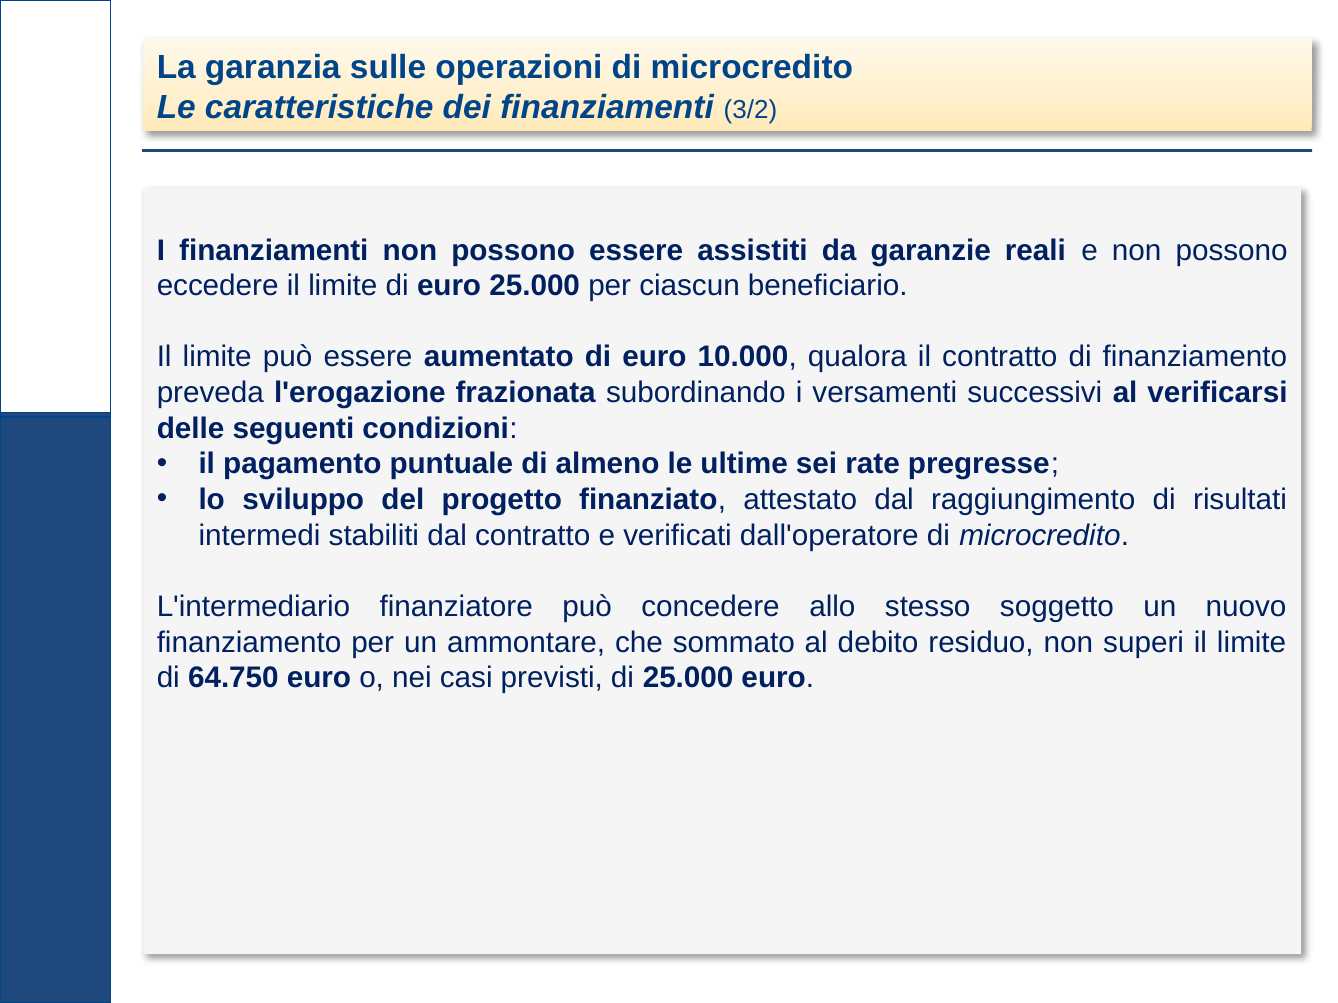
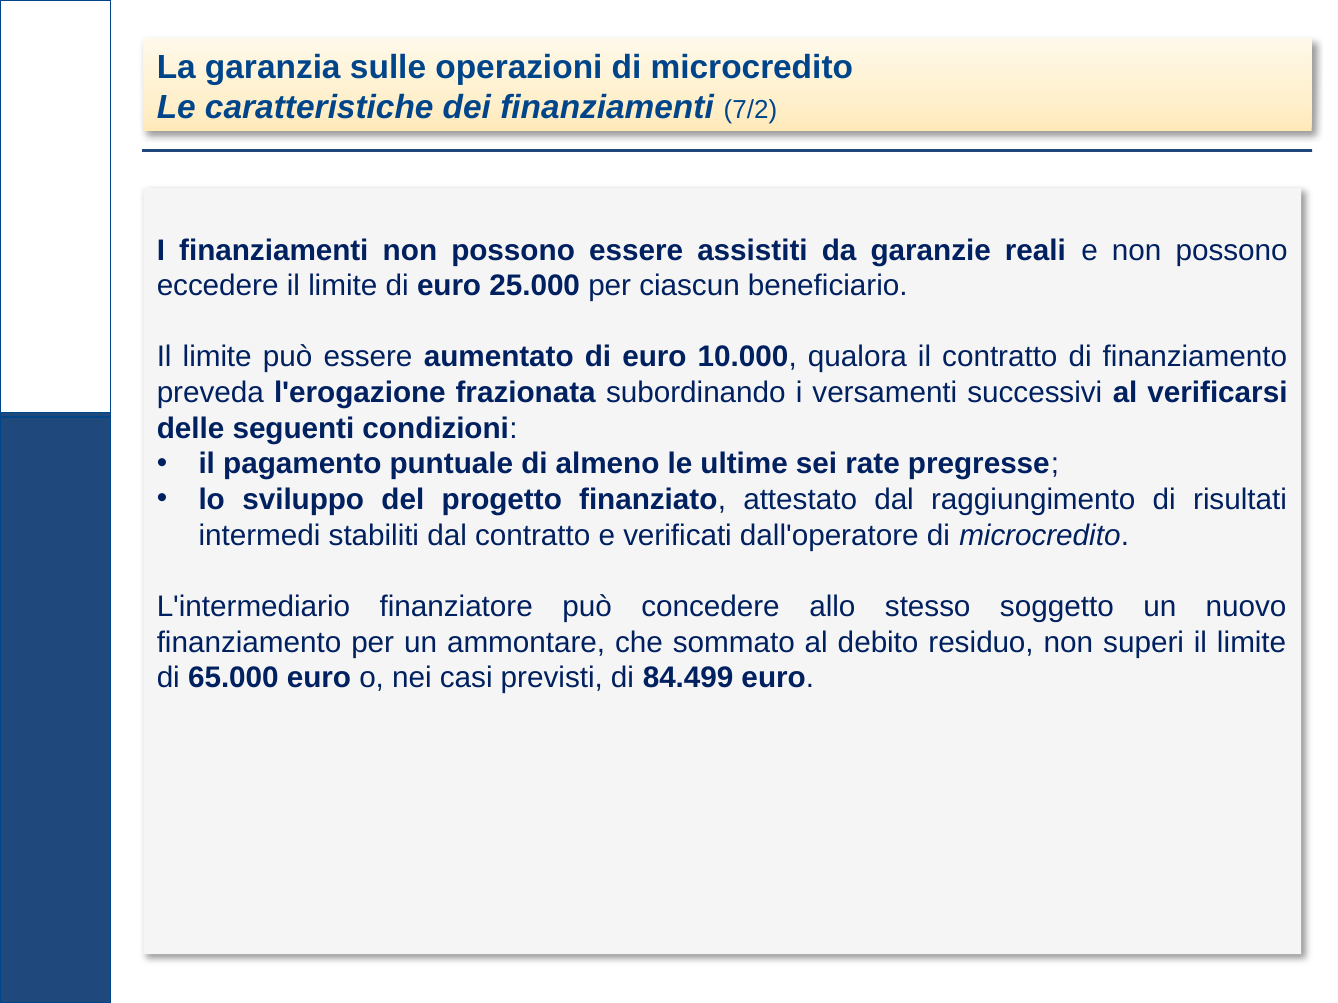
3/2: 3/2 -> 7/2 (750, 110)
64.750: 64.750 -> 65.000 (233, 678)
di 25.000: 25.000 -> 84.499 (688, 678)
